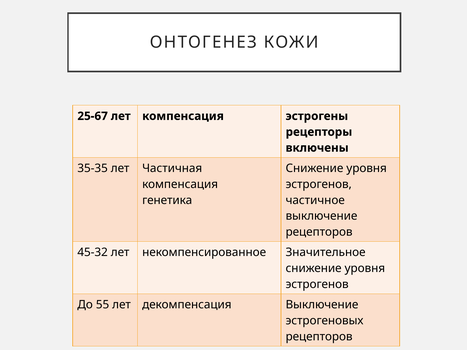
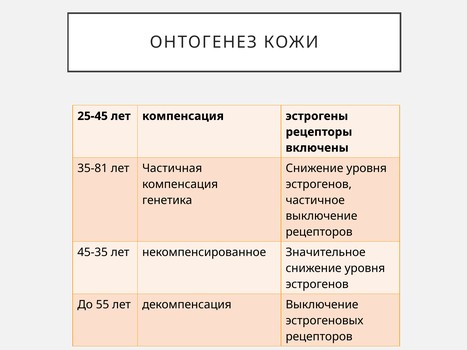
25-67: 25-67 -> 25-45 (93, 116)
35-35: 35-35 -> 35-81 (93, 169)
45-32: 45-32 -> 45-35 (93, 253)
